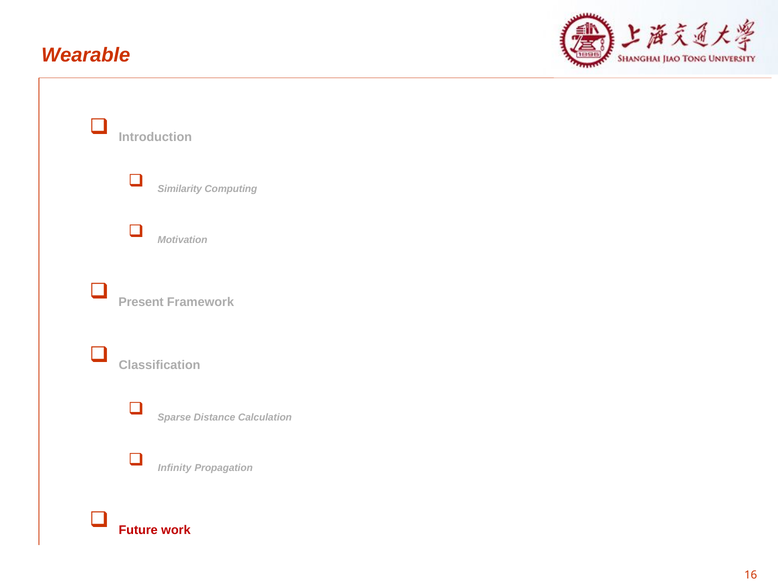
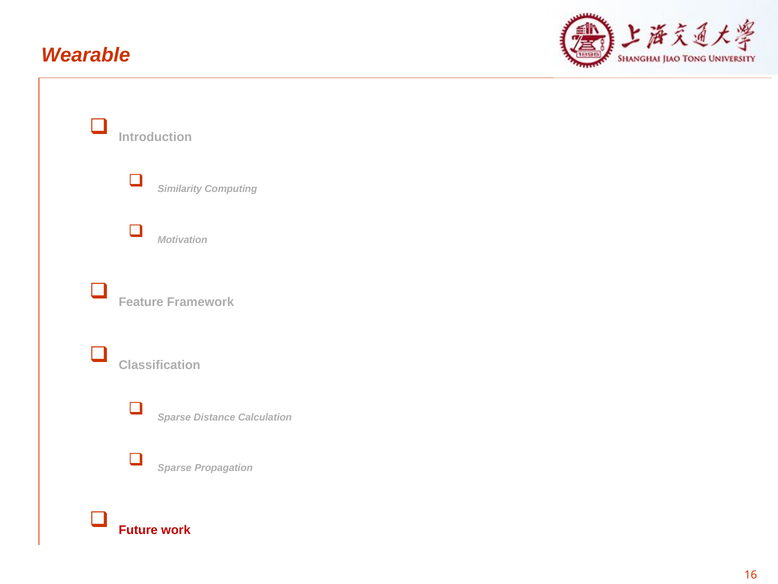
Present: Present -> Feature (141, 302)
Infinity: Infinity -> Sparse (175, 468)
